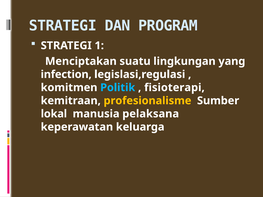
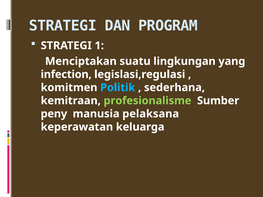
fisioterapi: fisioterapi -> sederhana (174, 88)
profesionalisme colour: yellow -> light green (147, 101)
lokal: lokal -> peny (54, 114)
